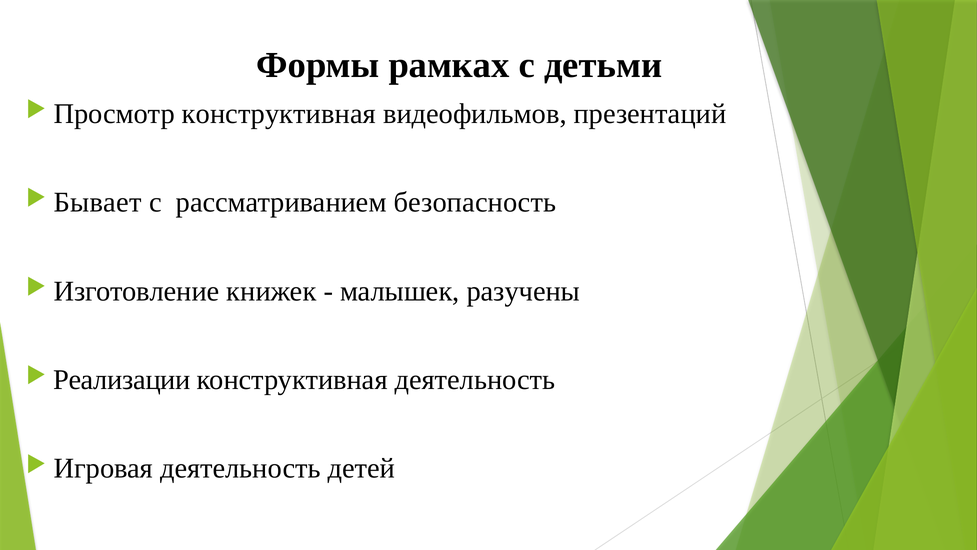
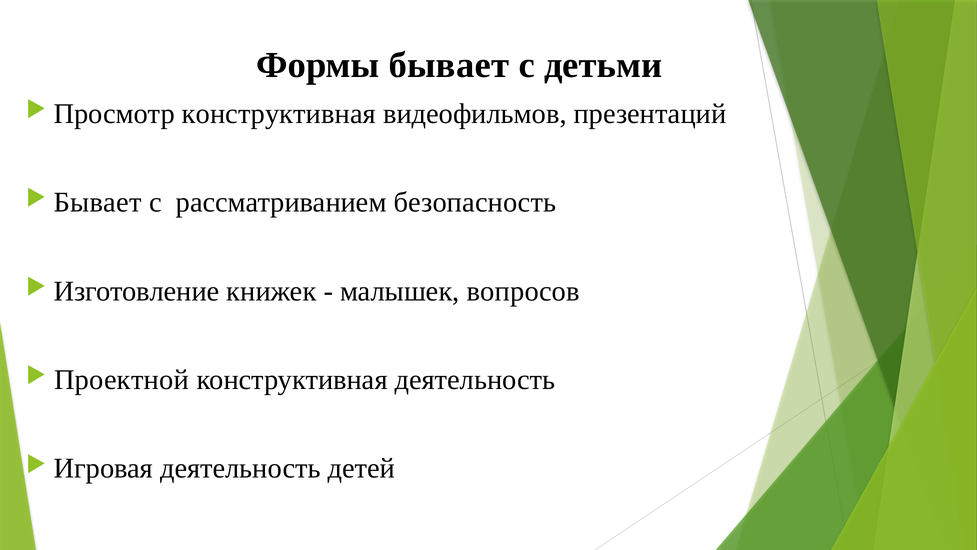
Формы рамках: рамках -> бывает (449, 65)
разучены: разучены -> вопросов (523, 291)
Реализации: Реализации -> Проектной (122, 380)
